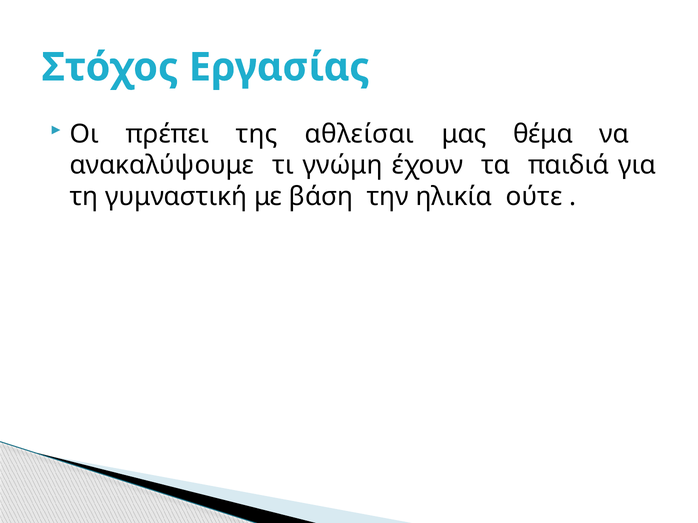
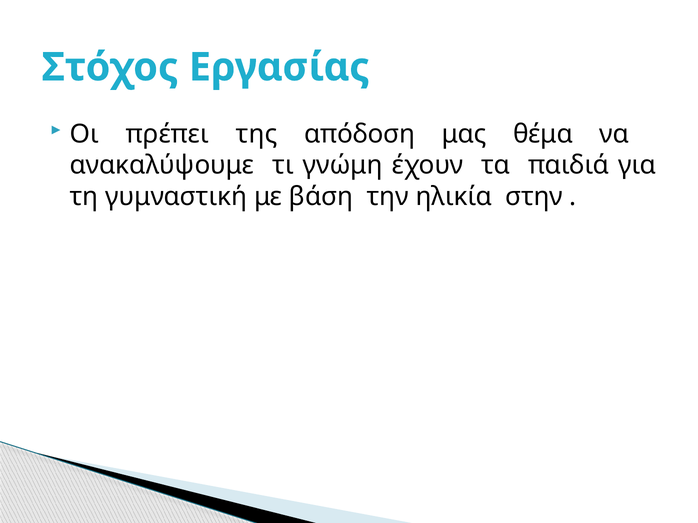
αθλείσαι: αθλείσαι -> απόδοση (360, 134)
ούτε: ούτε -> στην (534, 197)
